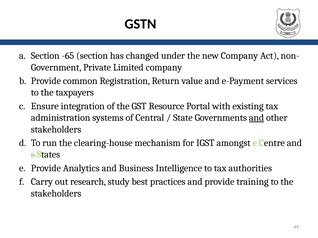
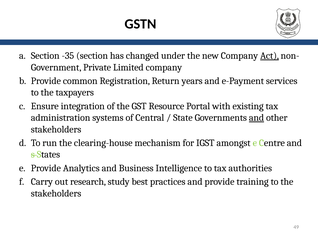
-65: -65 -> -35 (68, 56)
Act underline: none -> present (270, 56)
value: value -> years (192, 81)
